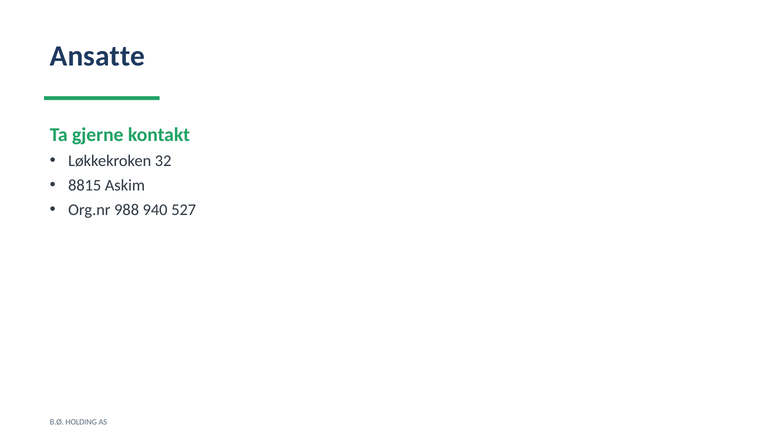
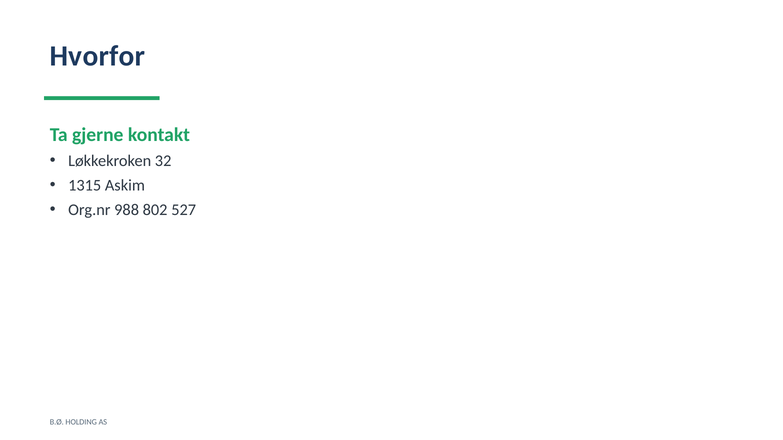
Ansatte: Ansatte -> Hvorfor (97, 56)
8815: 8815 -> 1315 (85, 185)
940: 940 -> 802 (155, 210)
